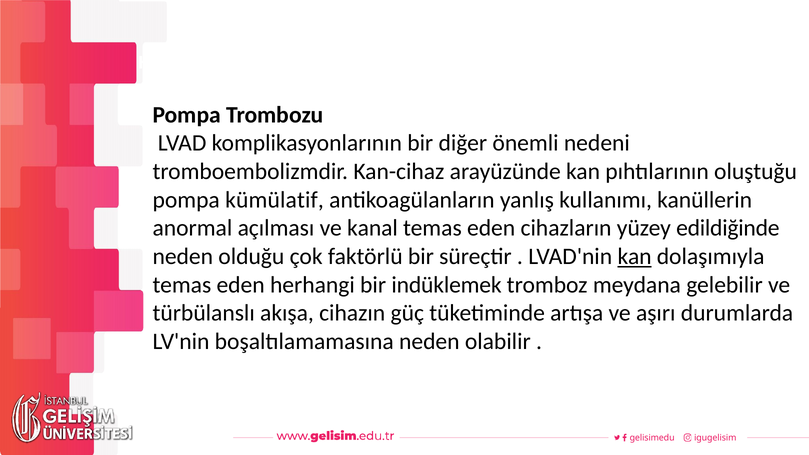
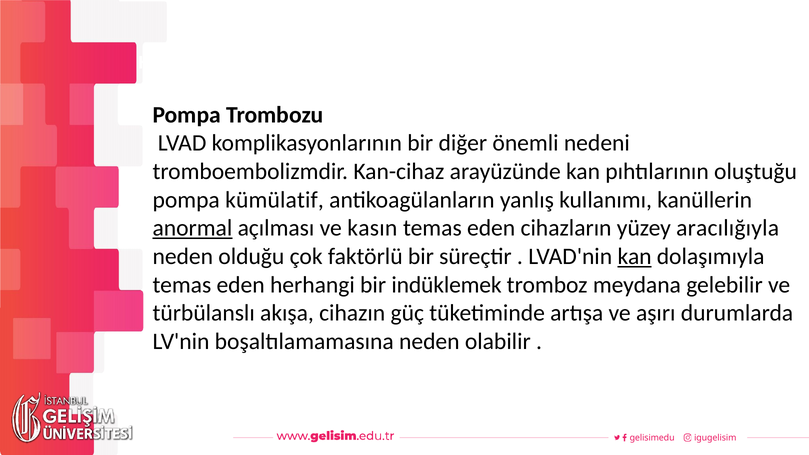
anormal underline: none -> present (192, 228)
kanal: kanal -> kasın (372, 228)
edildiğinde: edildiğinde -> aracılığıyla (728, 228)
